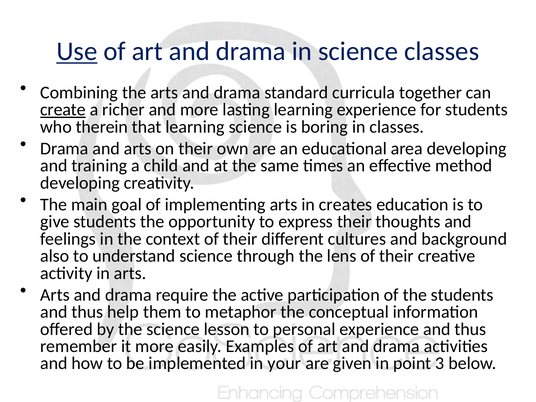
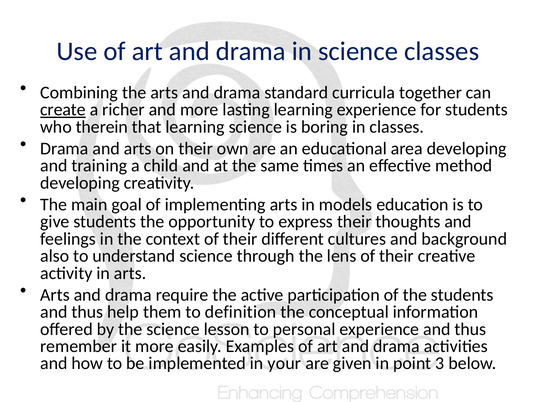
Use underline: present -> none (77, 51)
creates: creates -> models (346, 204)
metaphor: metaphor -> definition (241, 312)
